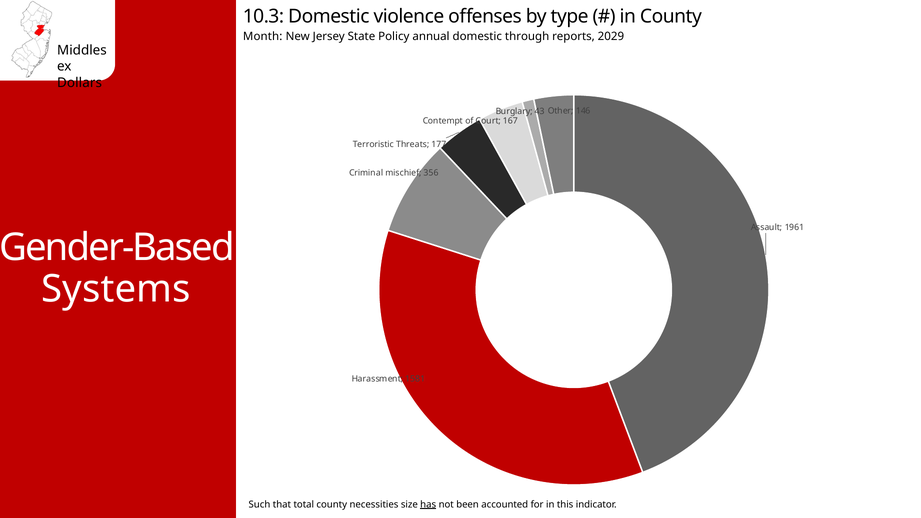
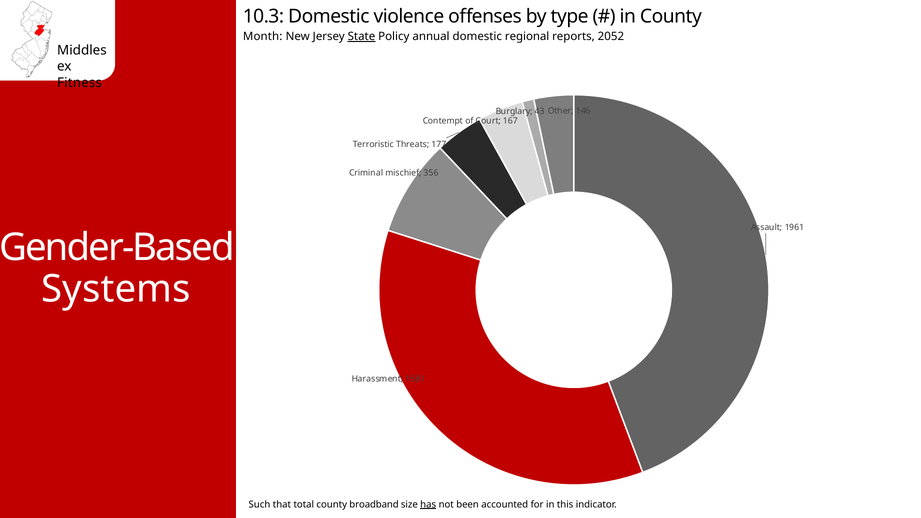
State underline: none -> present (361, 37)
through: through -> regional (527, 37)
2029: 2029 -> 2052 (611, 37)
Dollars: Dollars -> Fitness (79, 83)
necessities: necessities -> broadband (374, 504)
